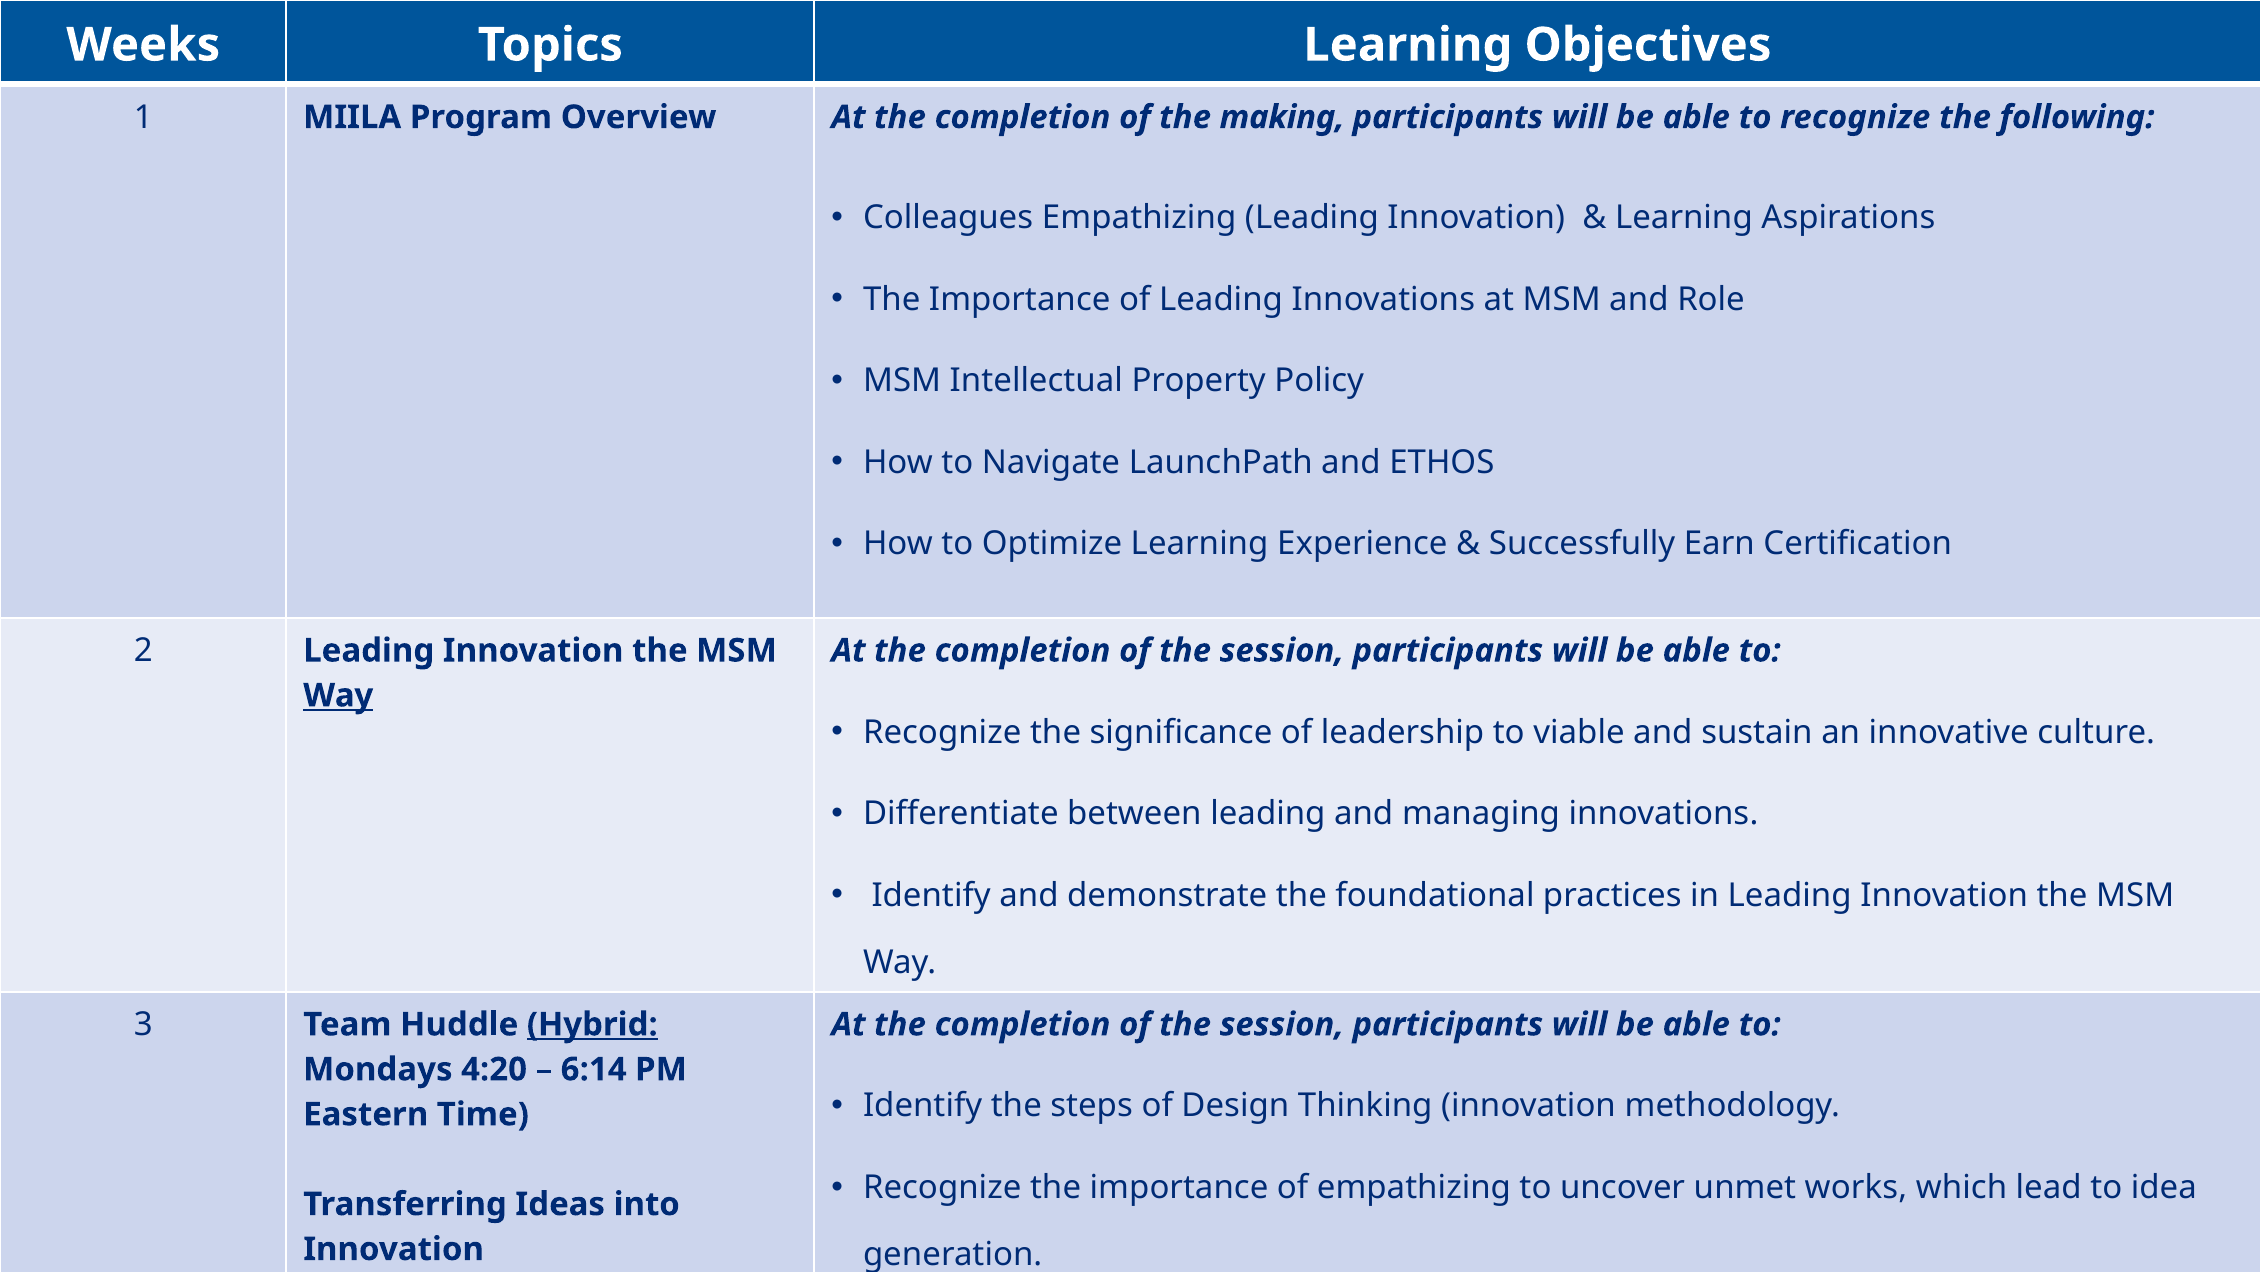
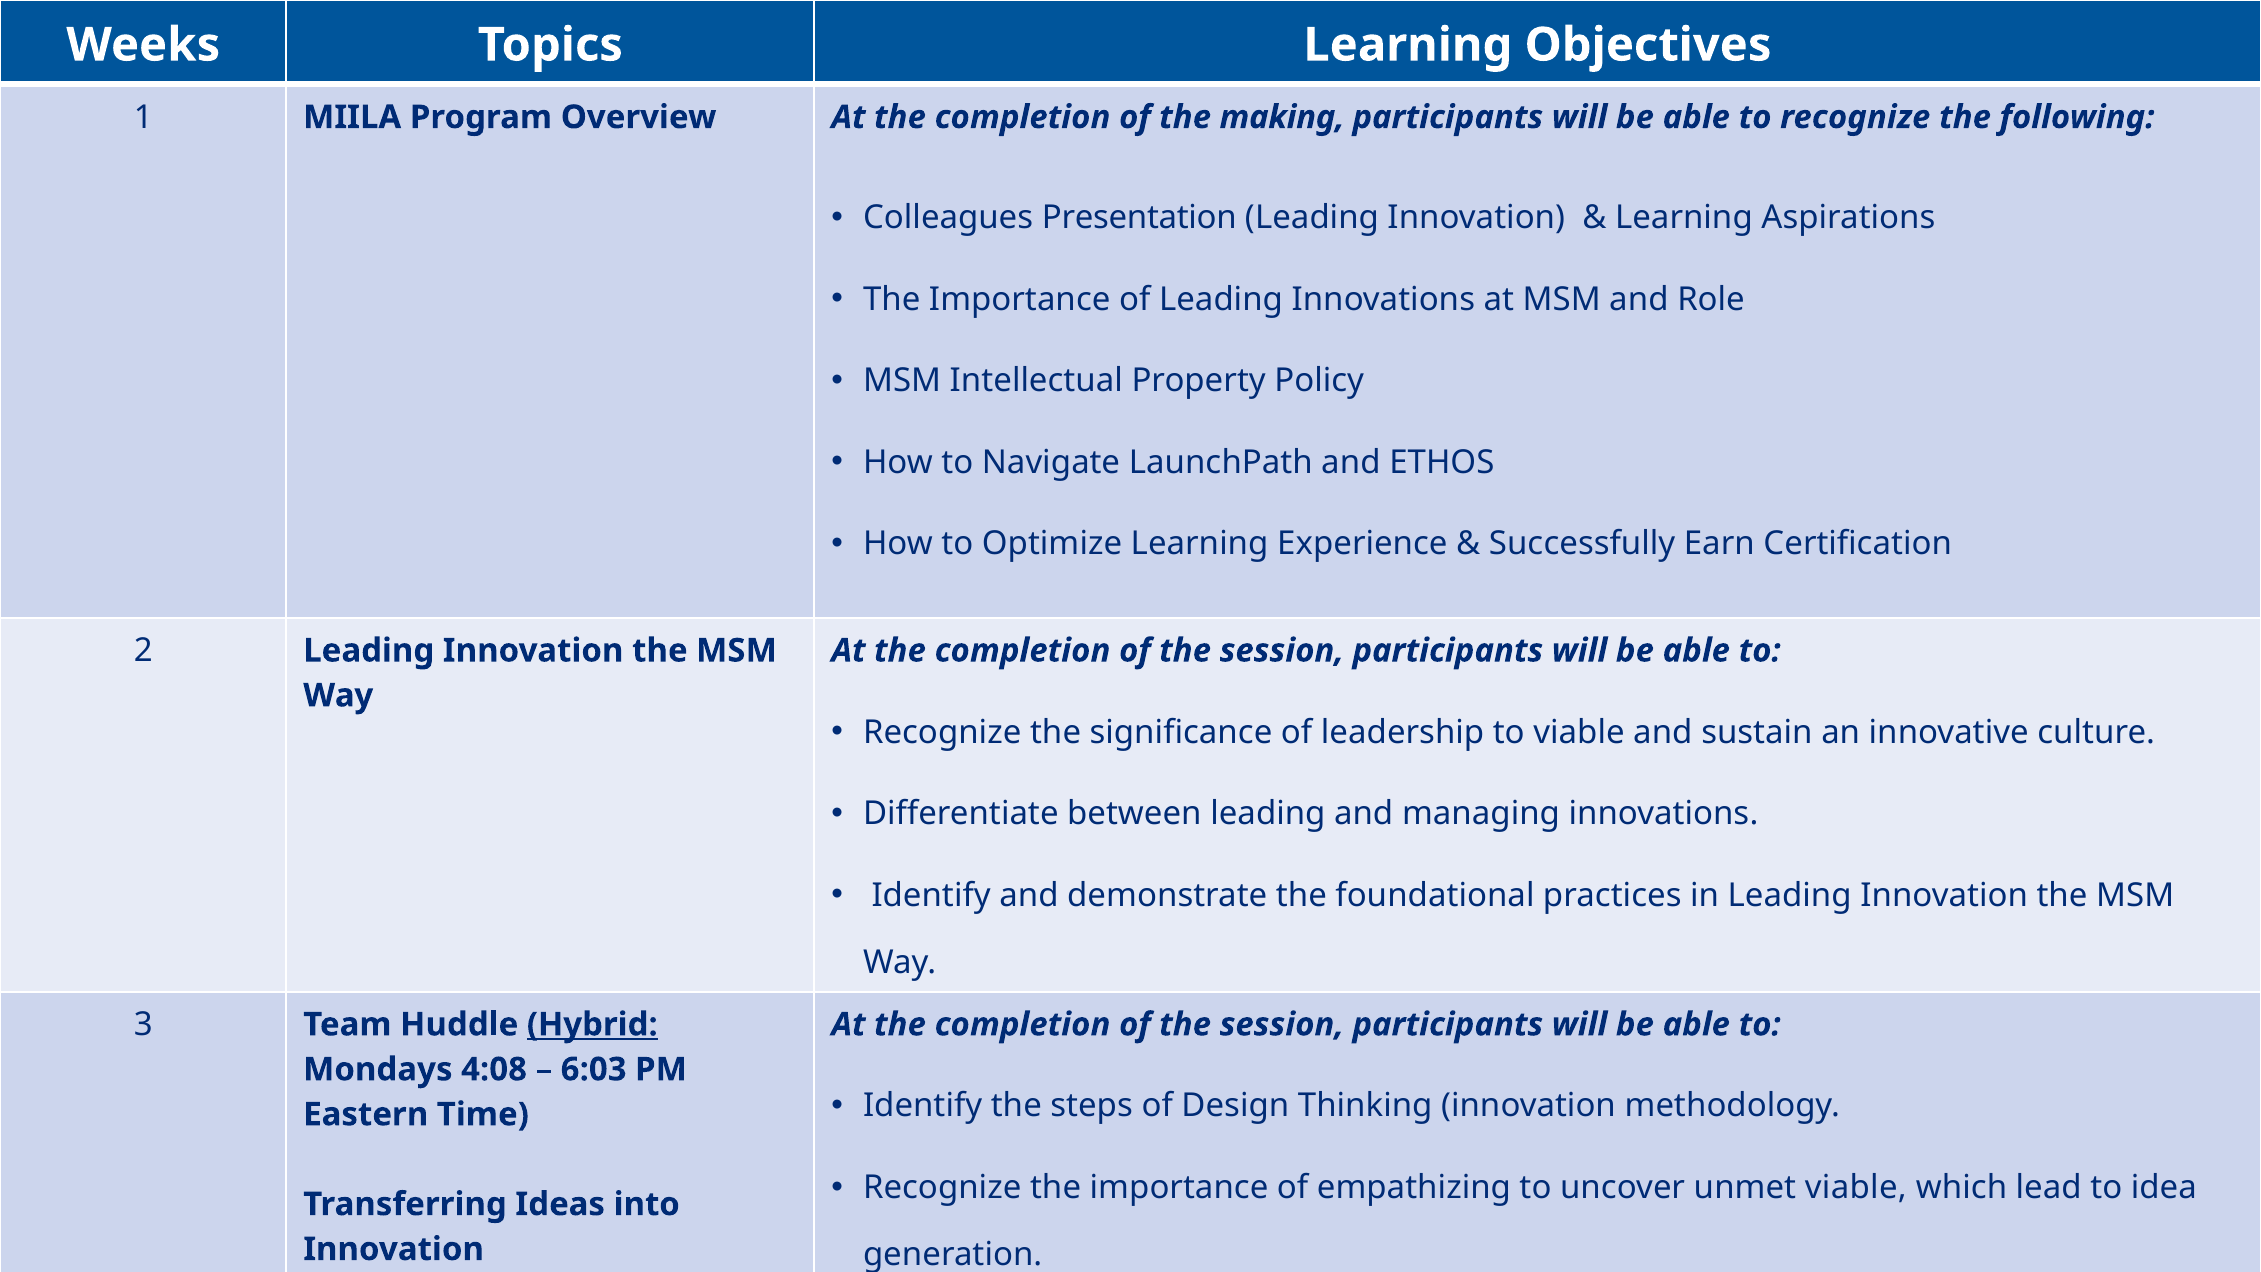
Colleagues Empathizing: Empathizing -> Presentation (1139, 218)
Way underline: present -> none (338, 695)
4:20: 4:20 -> 4:08 (494, 1069)
6:14: 6:14 -> 6:03 (594, 1069)
unmet works: works -> viable (1856, 1187)
